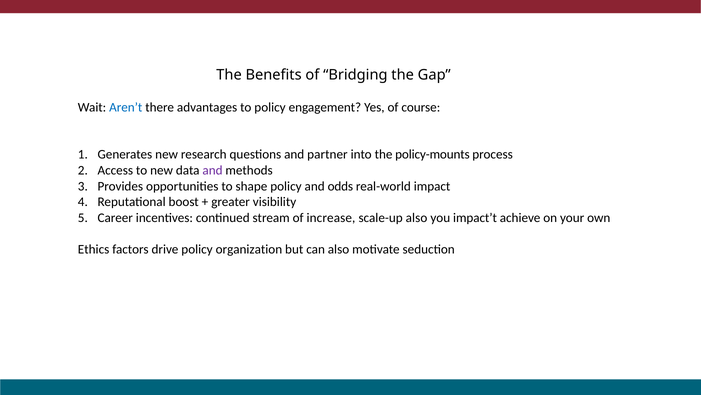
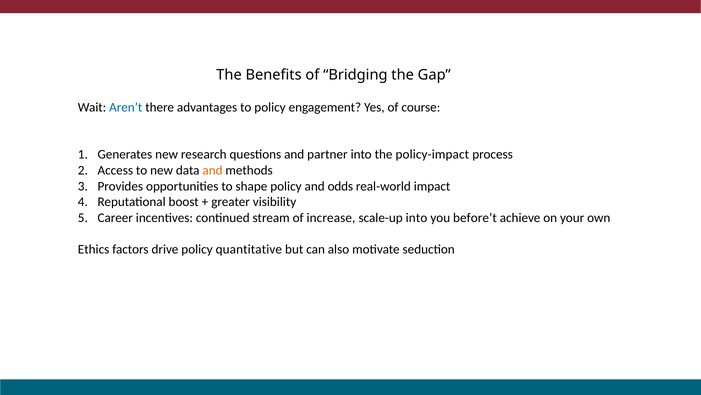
policy-mounts: policy-mounts -> policy-impact (432, 154)
and colour: purple -> orange (213, 170)
scale-up also: also -> into (417, 217)
impact’t: impact’t -> before’t (475, 217)
organization: organization -> quantitative (249, 249)
